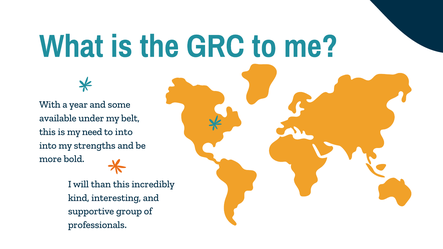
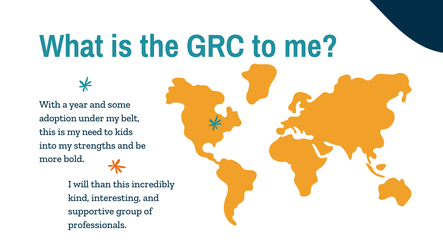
available: available -> adoption (58, 118)
to into: into -> kids (124, 132)
